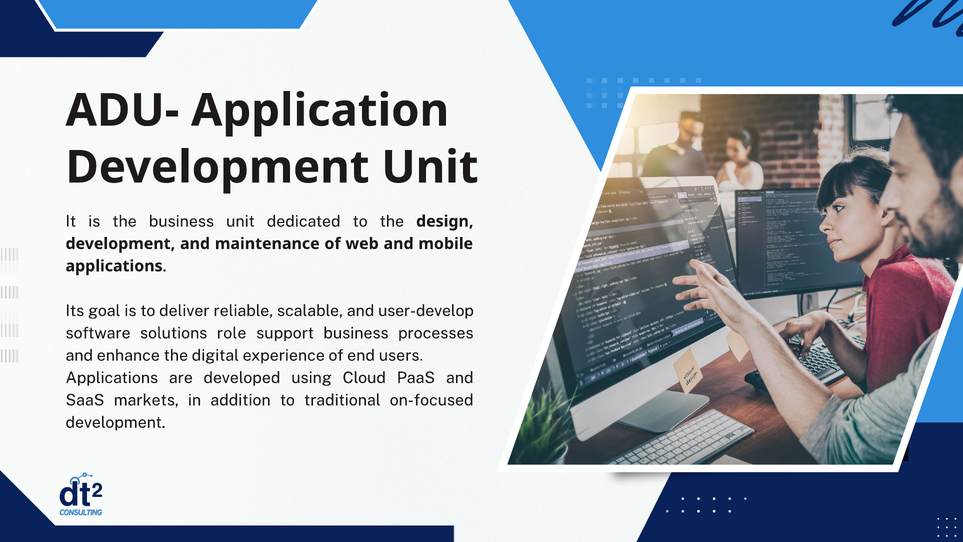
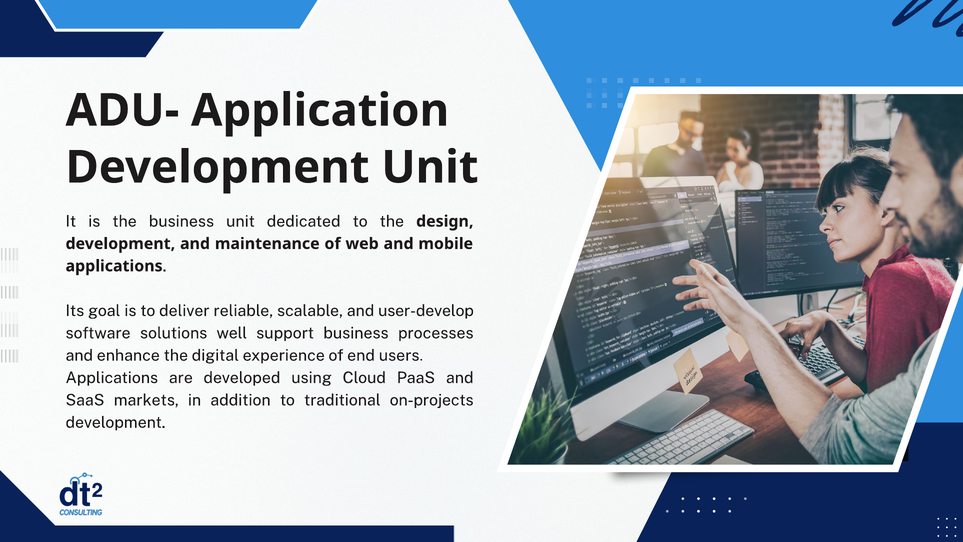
role: role -> well (232, 333)
on-focused: on-focused -> on-projects (432, 400)
